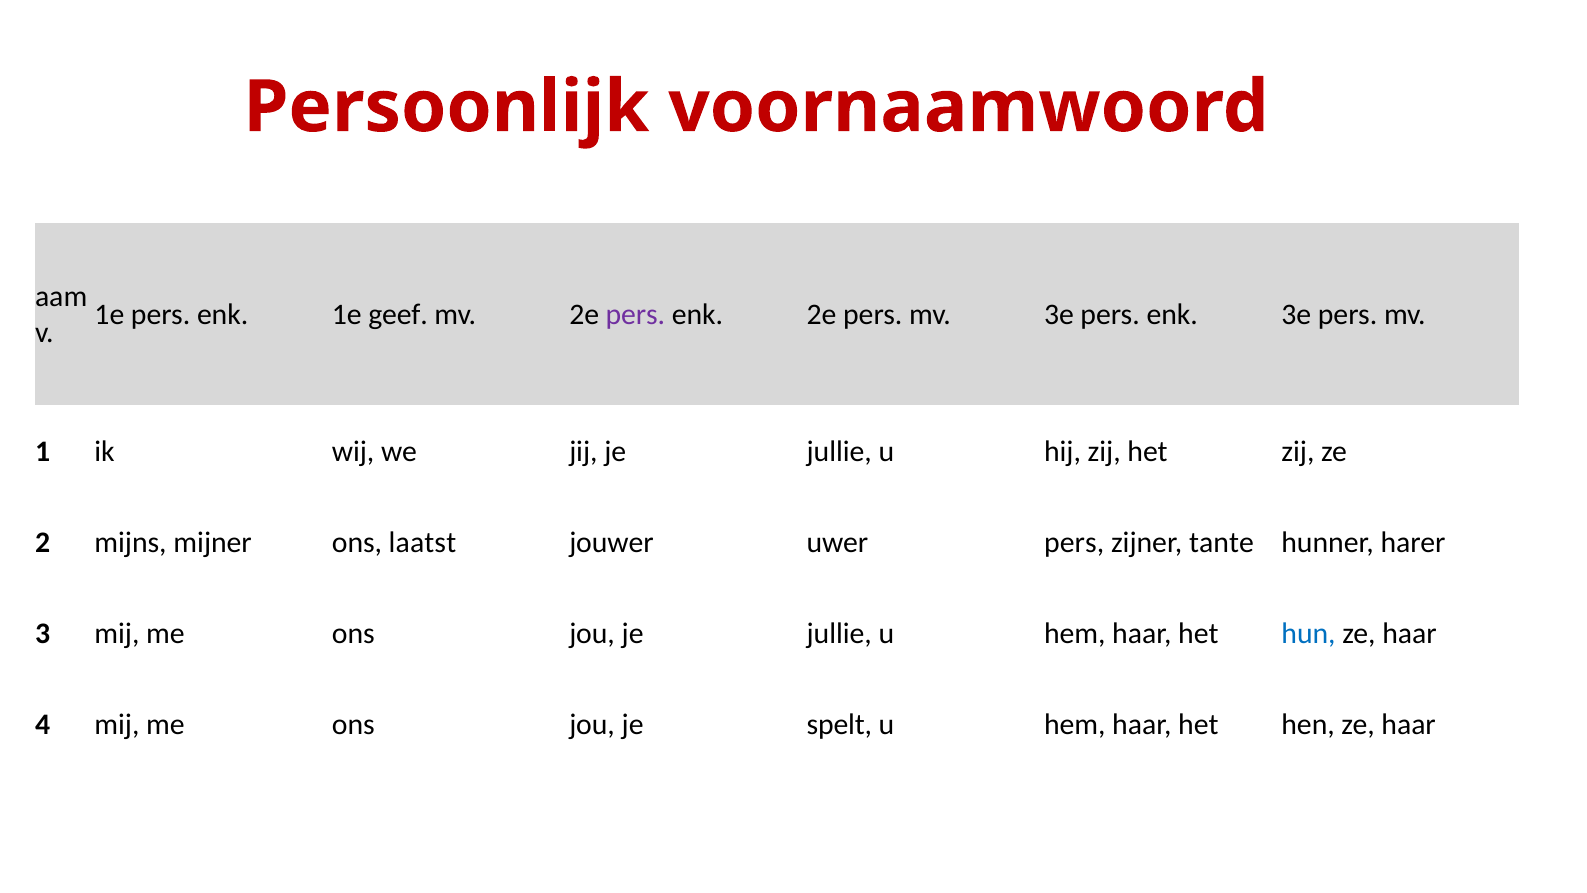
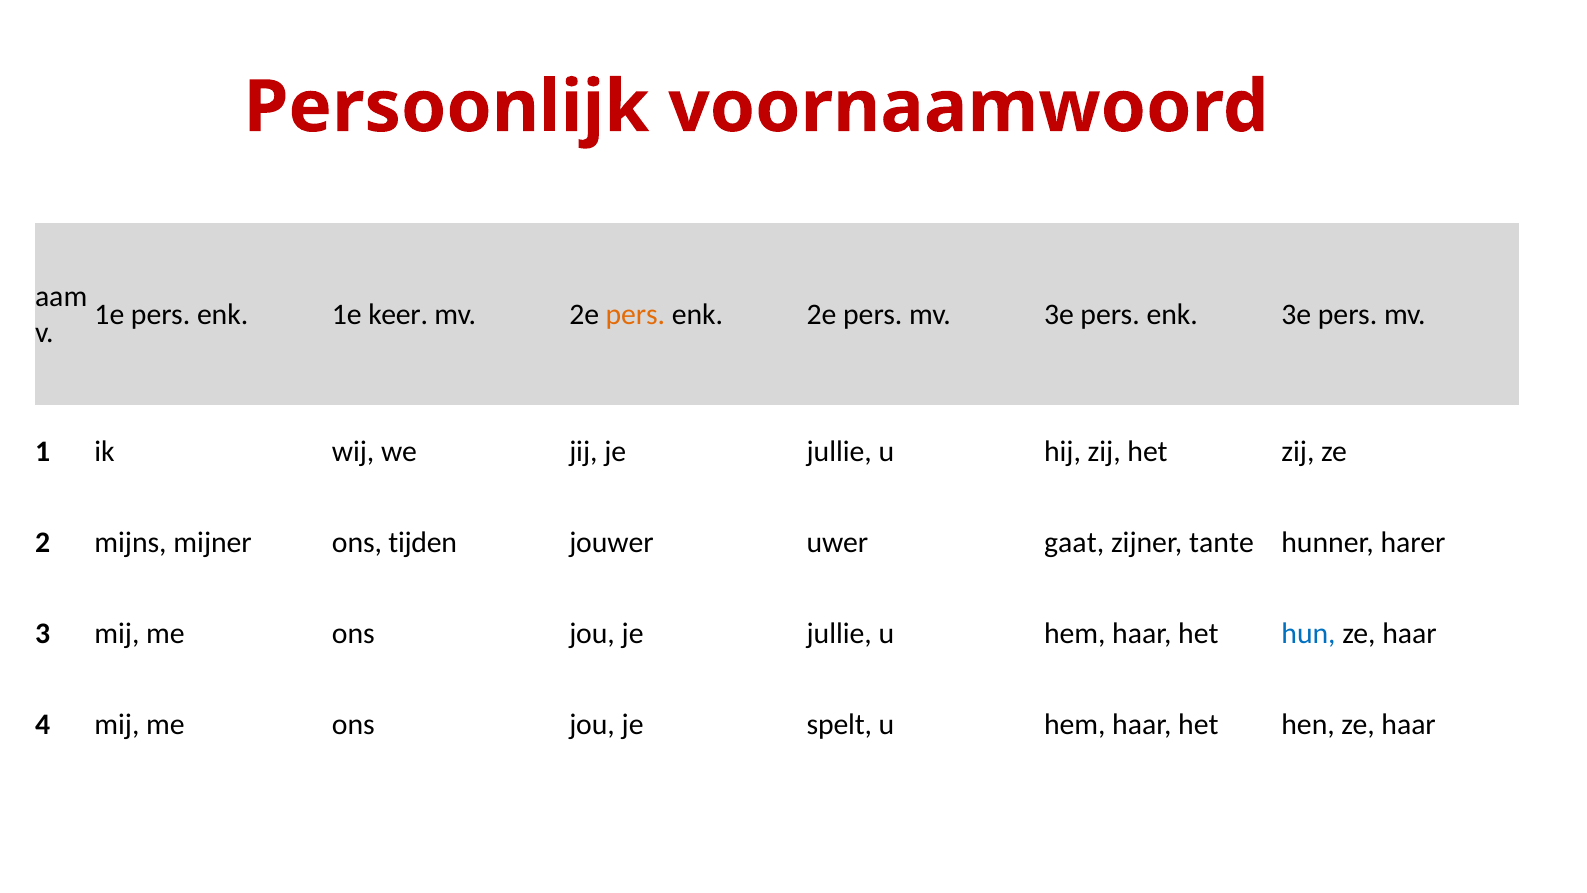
geef: geef -> keer (398, 315)
pers colour: purple -> orange (635, 315)
laatst: laatst -> tijden (423, 542)
uwer pers: pers -> gaat (1074, 542)
